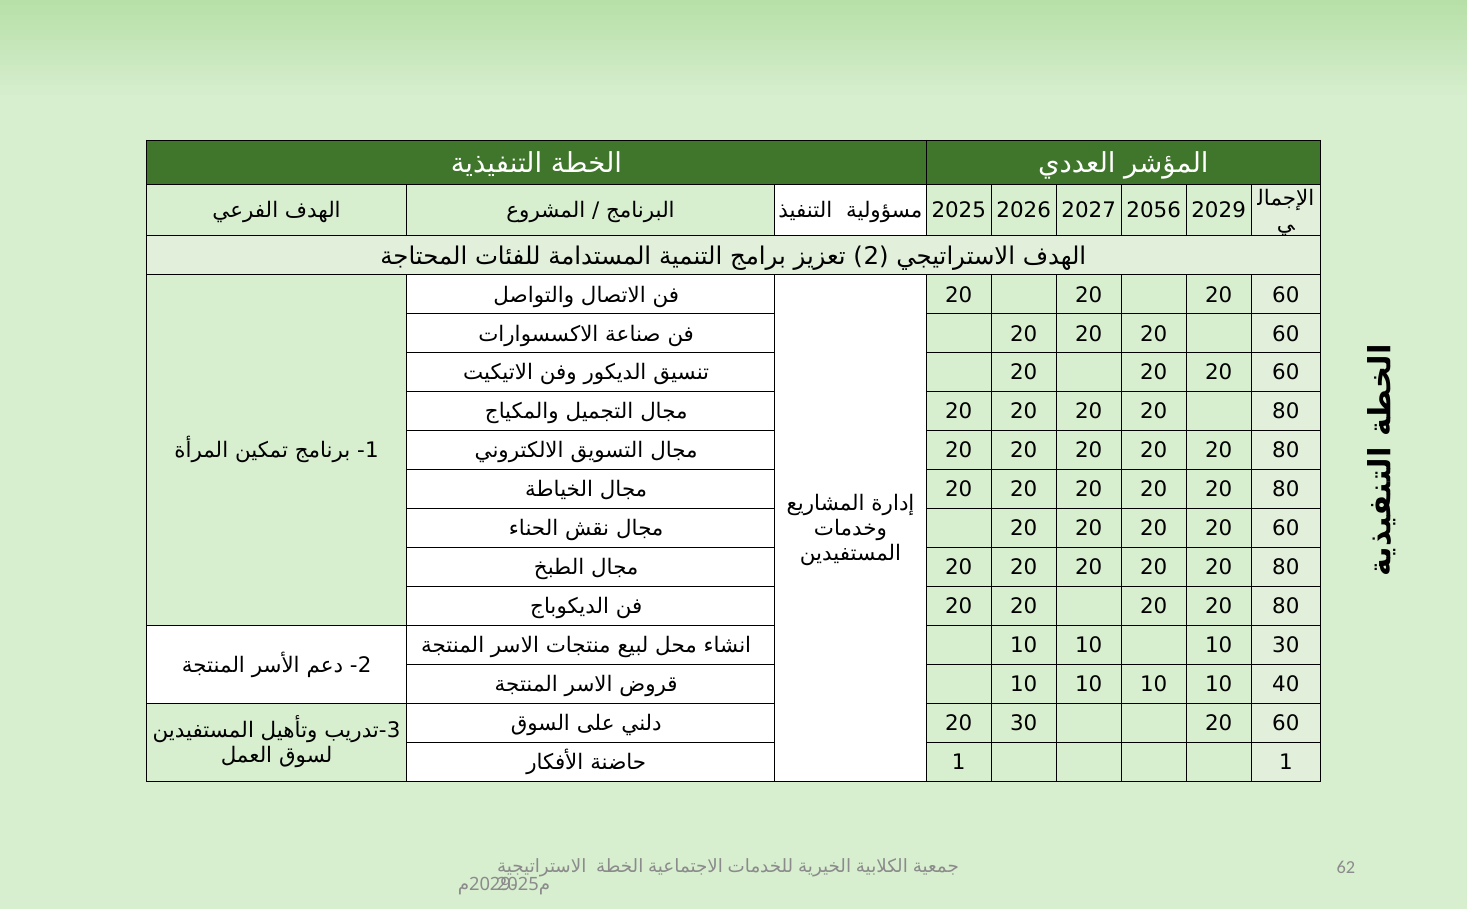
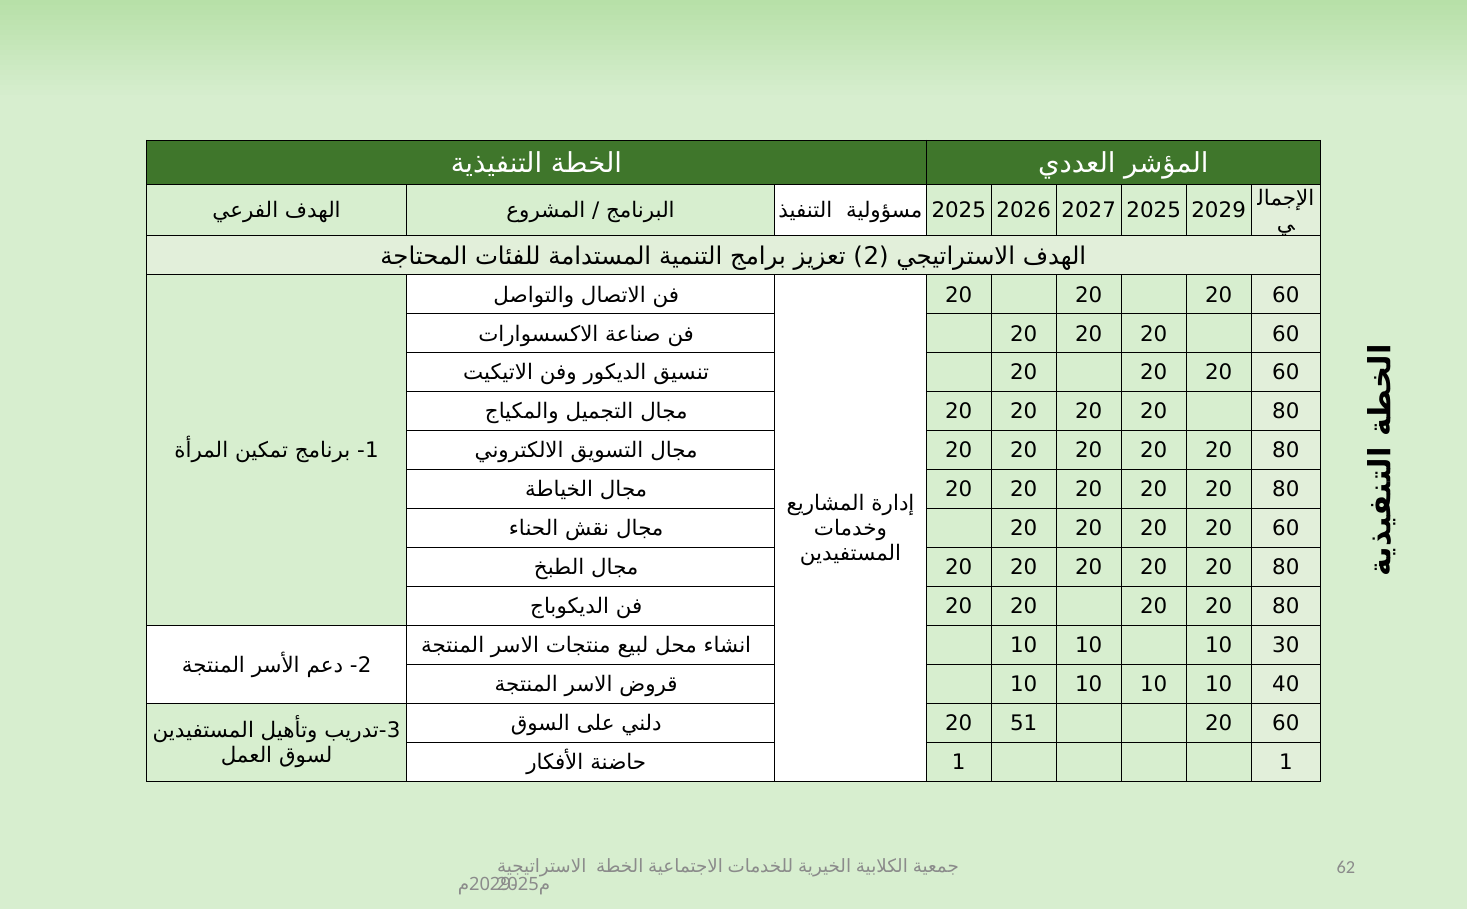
2027 2056: 2056 -> 2025 (1154, 211)
20 30: 30 -> 51 (1024, 724)
